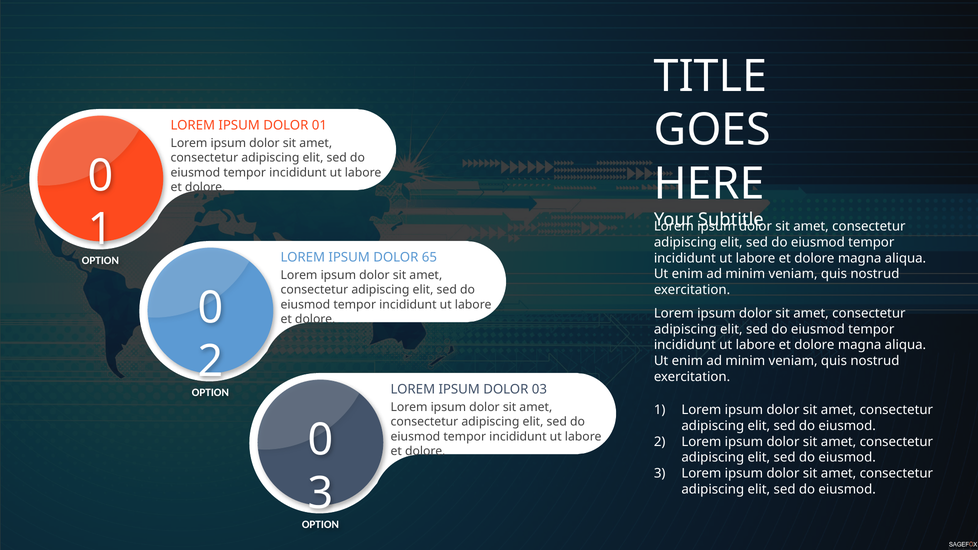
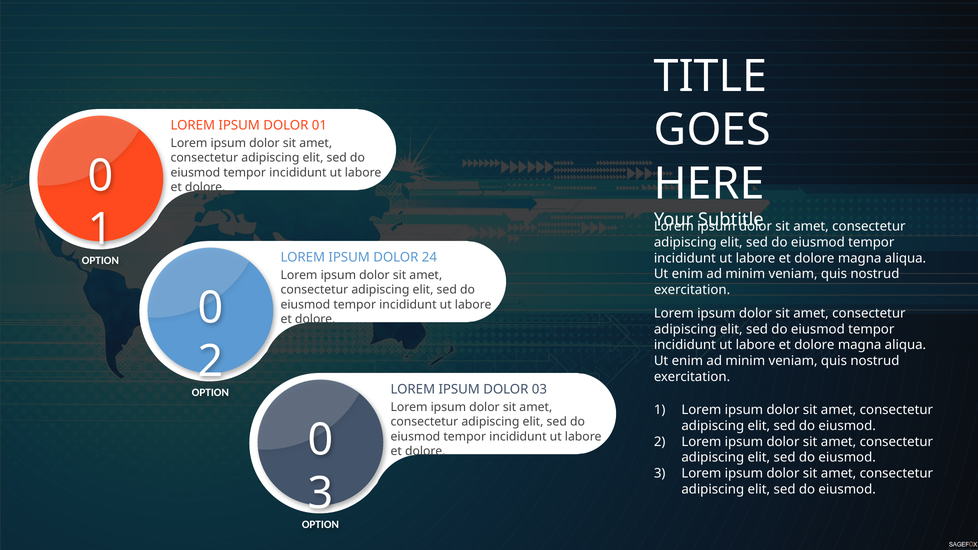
65: 65 -> 24 (429, 258)
